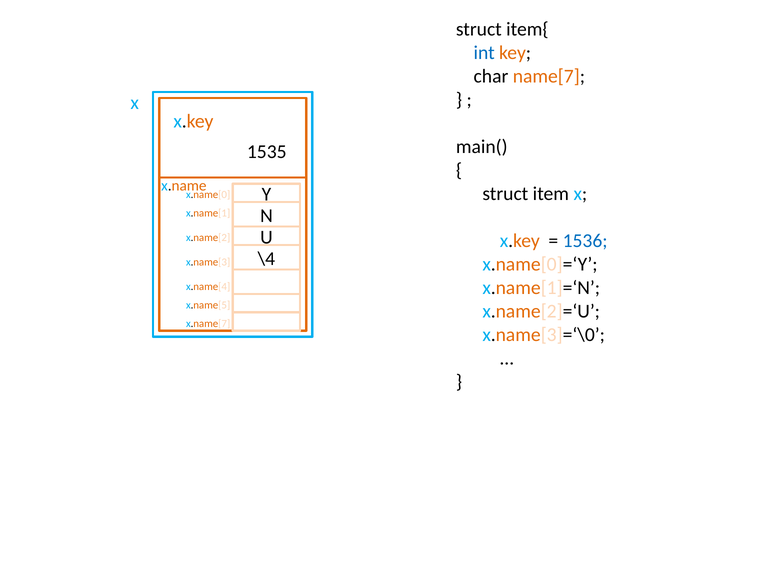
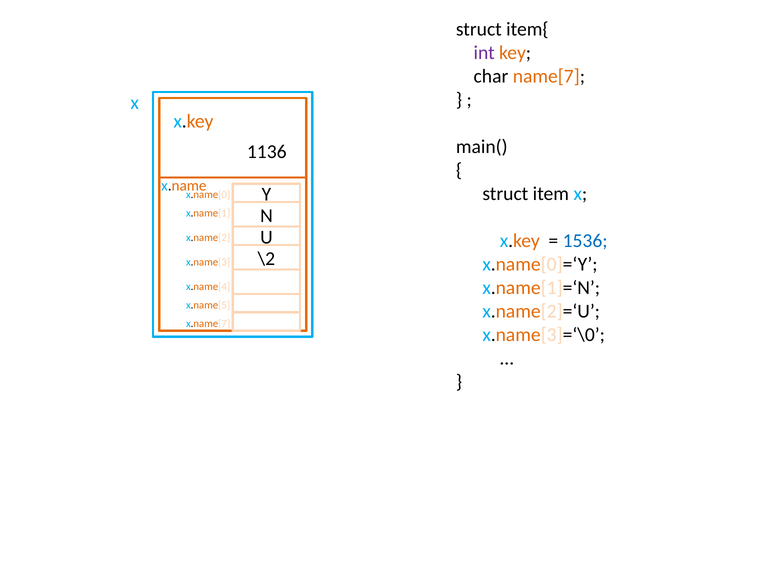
int colour: blue -> purple (484, 53)
1535: 1535 -> 1136 (267, 152)
\4: \4 -> \2 (266, 259)
